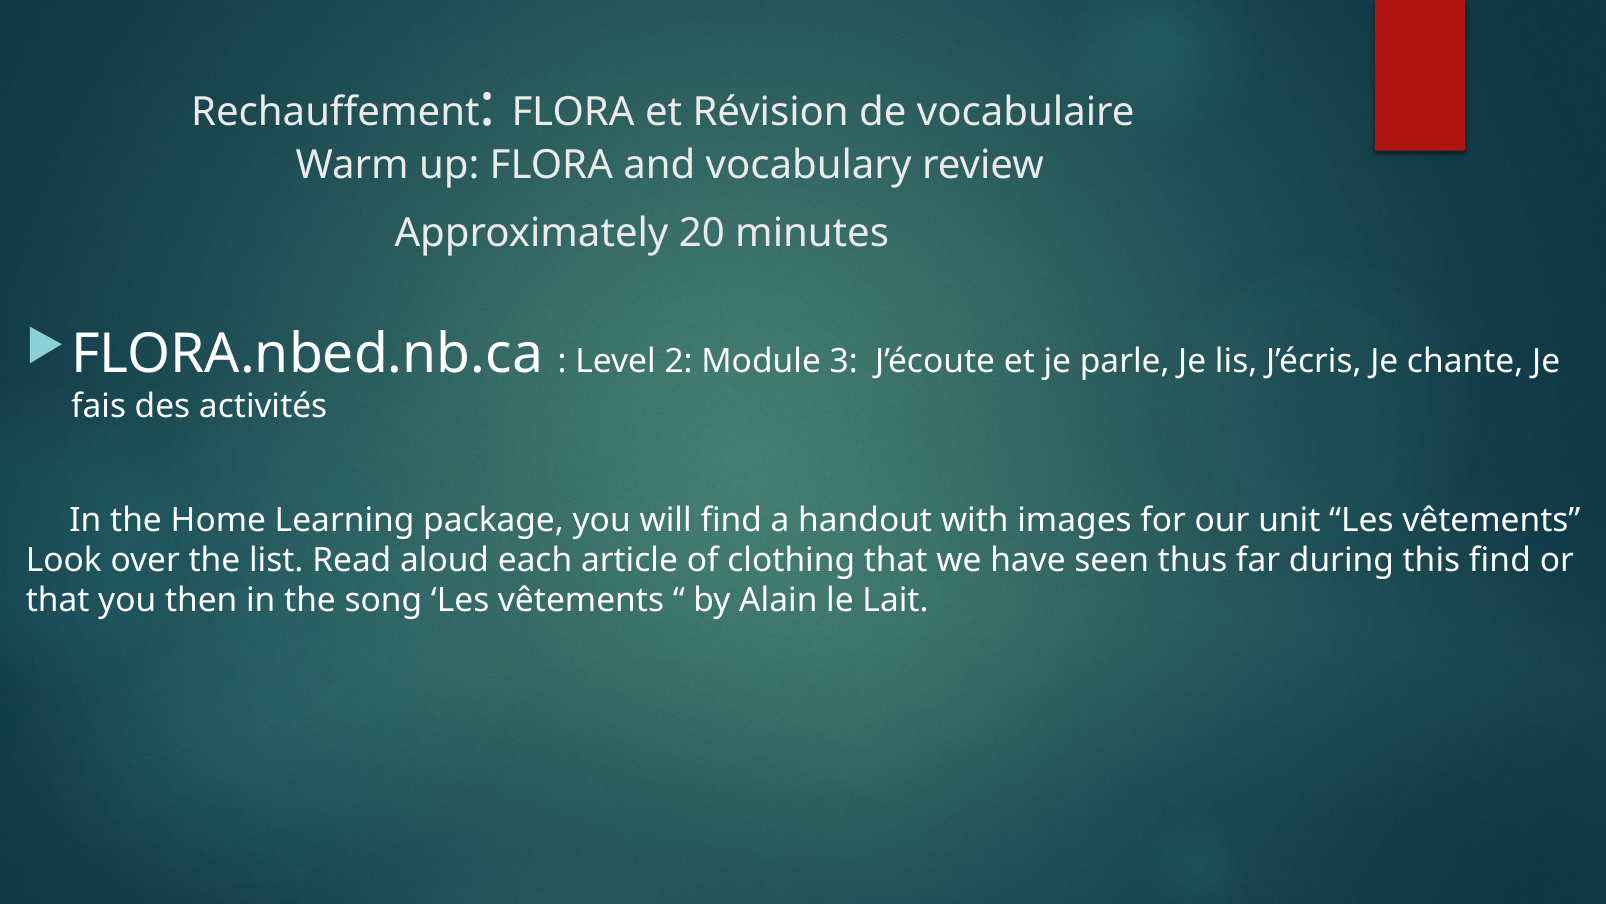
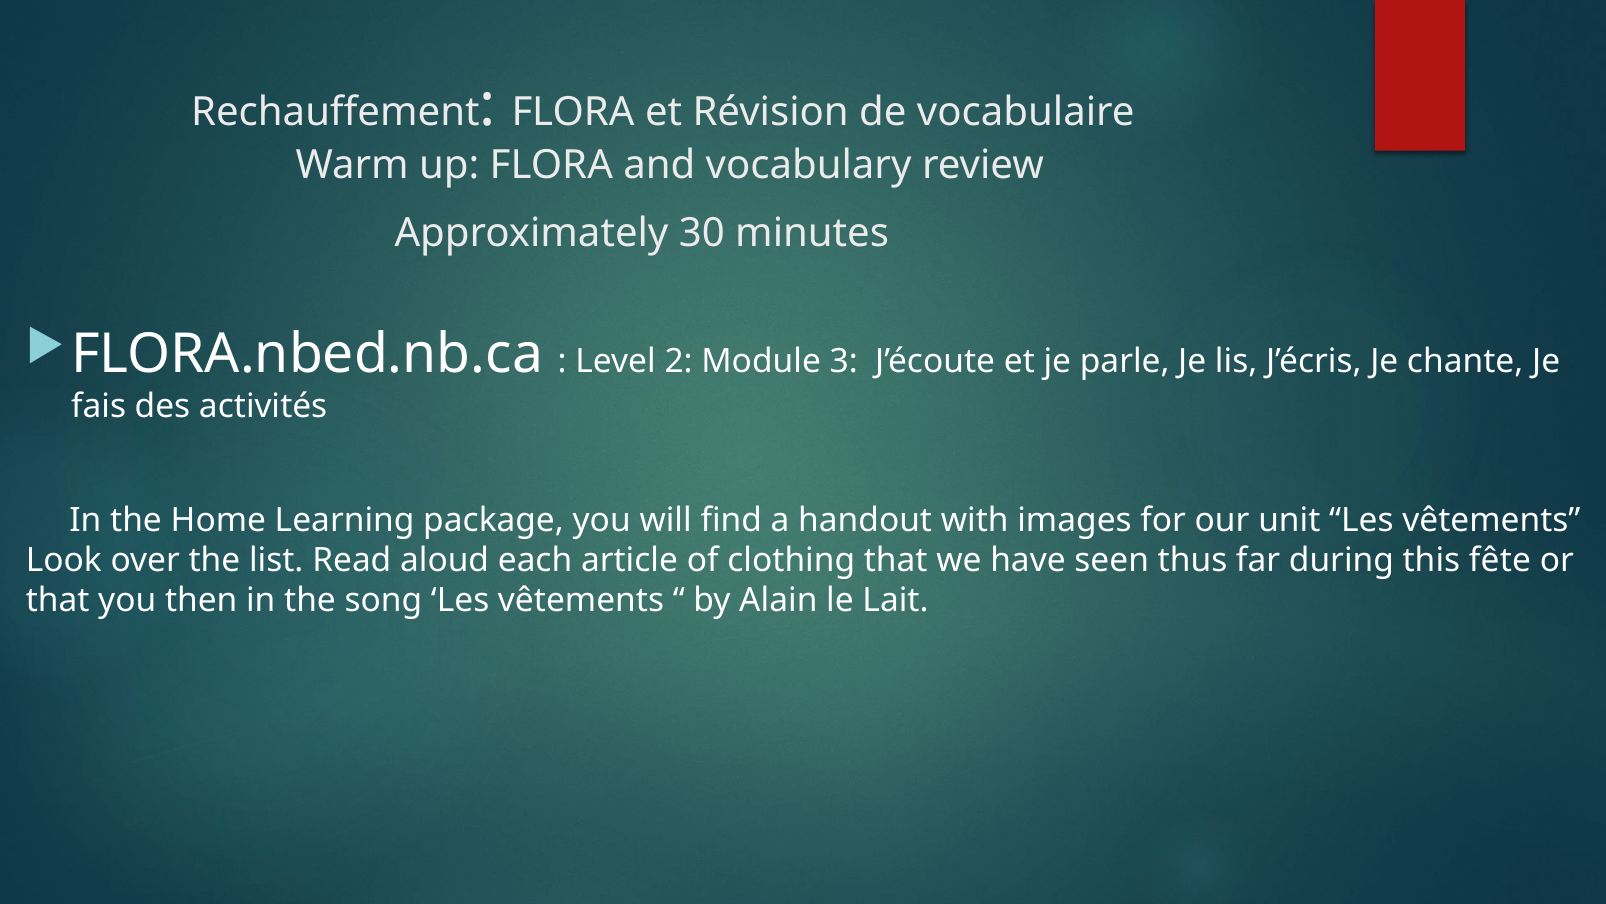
20: 20 -> 30 (702, 233)
this find: find -> fête (1500, 560)
